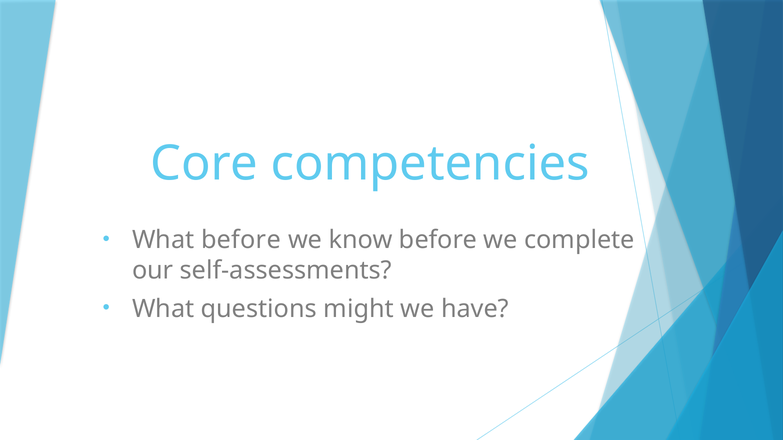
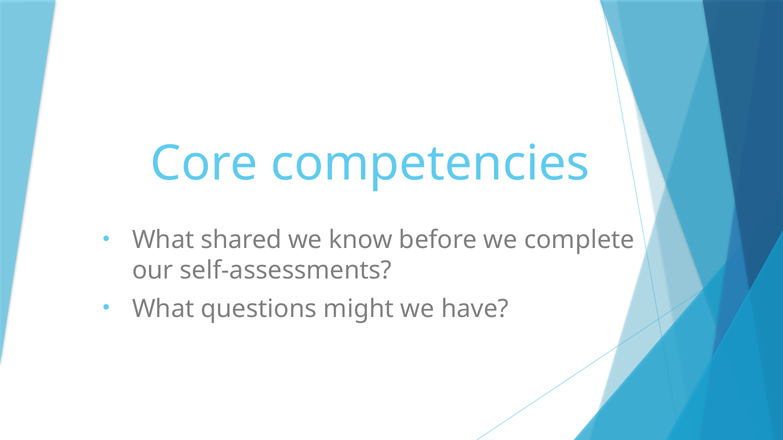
What before: before -> shared (241, 240)
